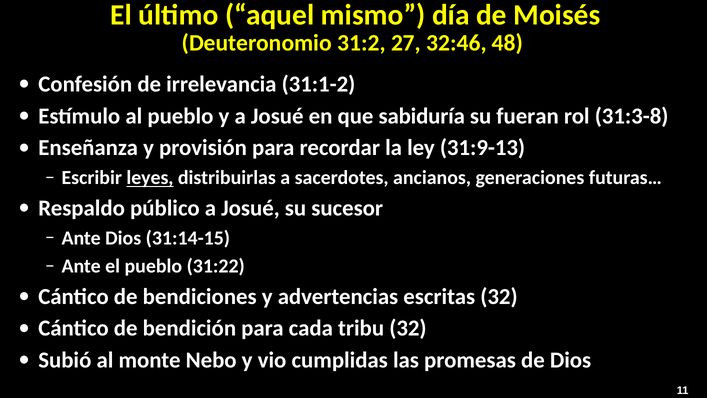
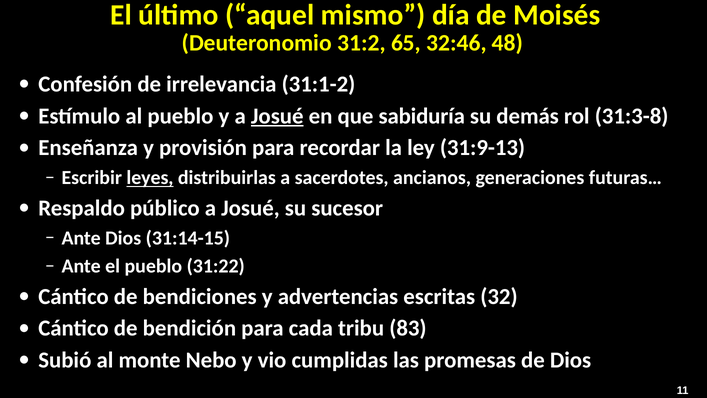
27: 27 -> 65 (406, 43)
Josué underline: none -> present (277, 116)
fueran: fueran -> demás (528, 116)
tribu 32: 32 -> 83 (408, 328)
